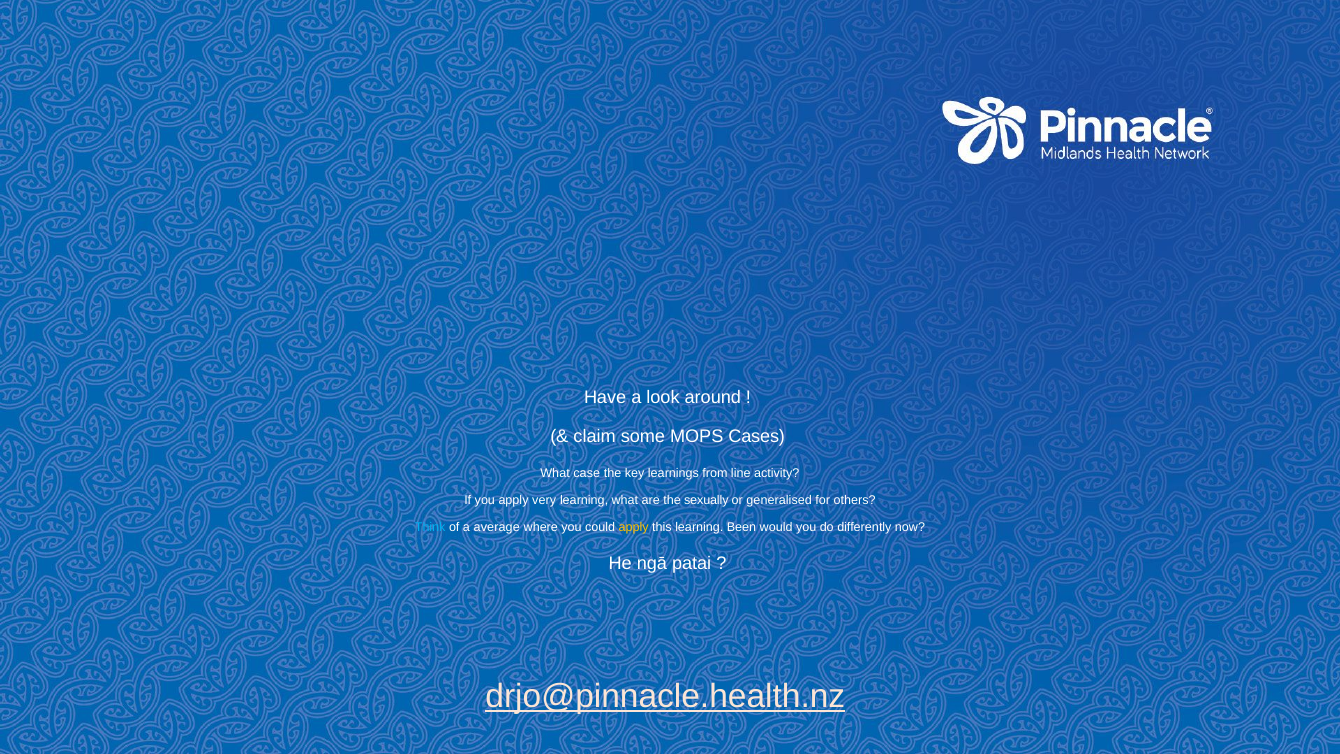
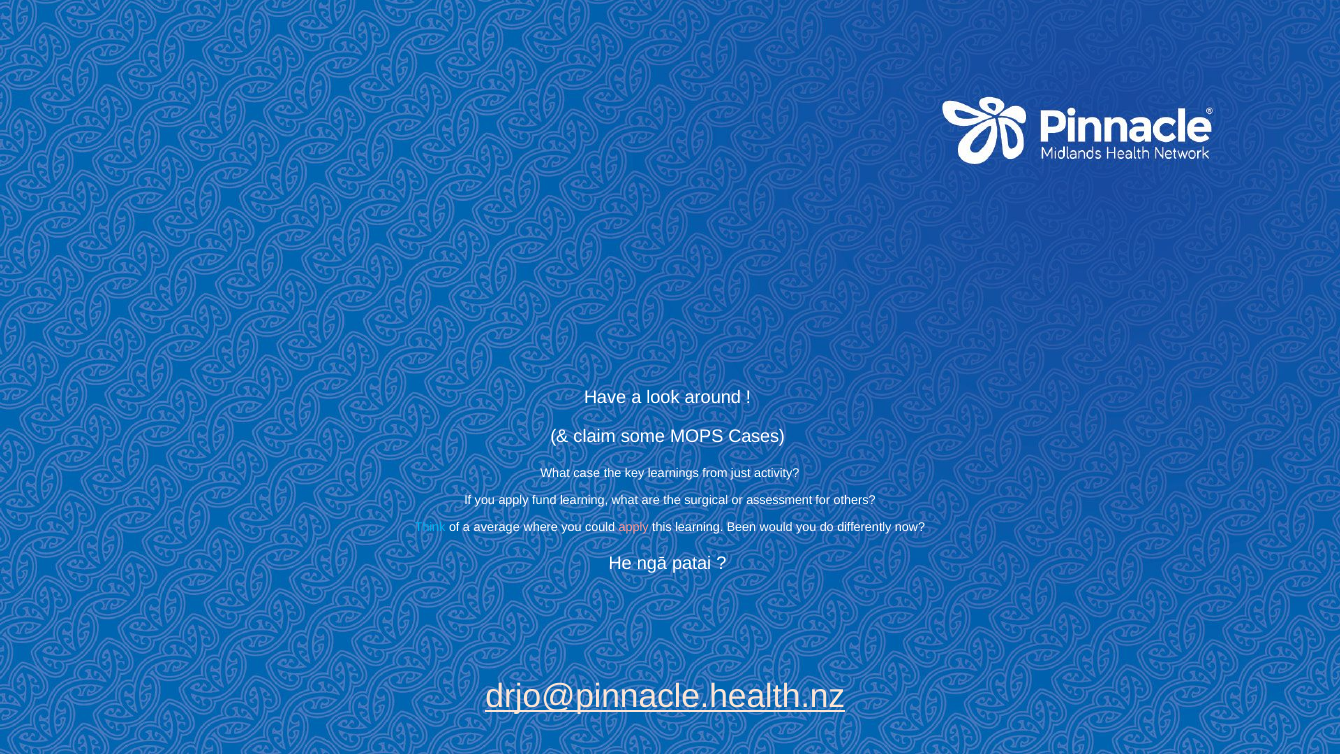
line: line -> just (741, 473)
very: very -> fund (544, 500)
sexually: sexually -> surgical (706, 500)
generalised: generalised -> assessment (779, 500)
apply colour: yellow -> pink (634, 528)
